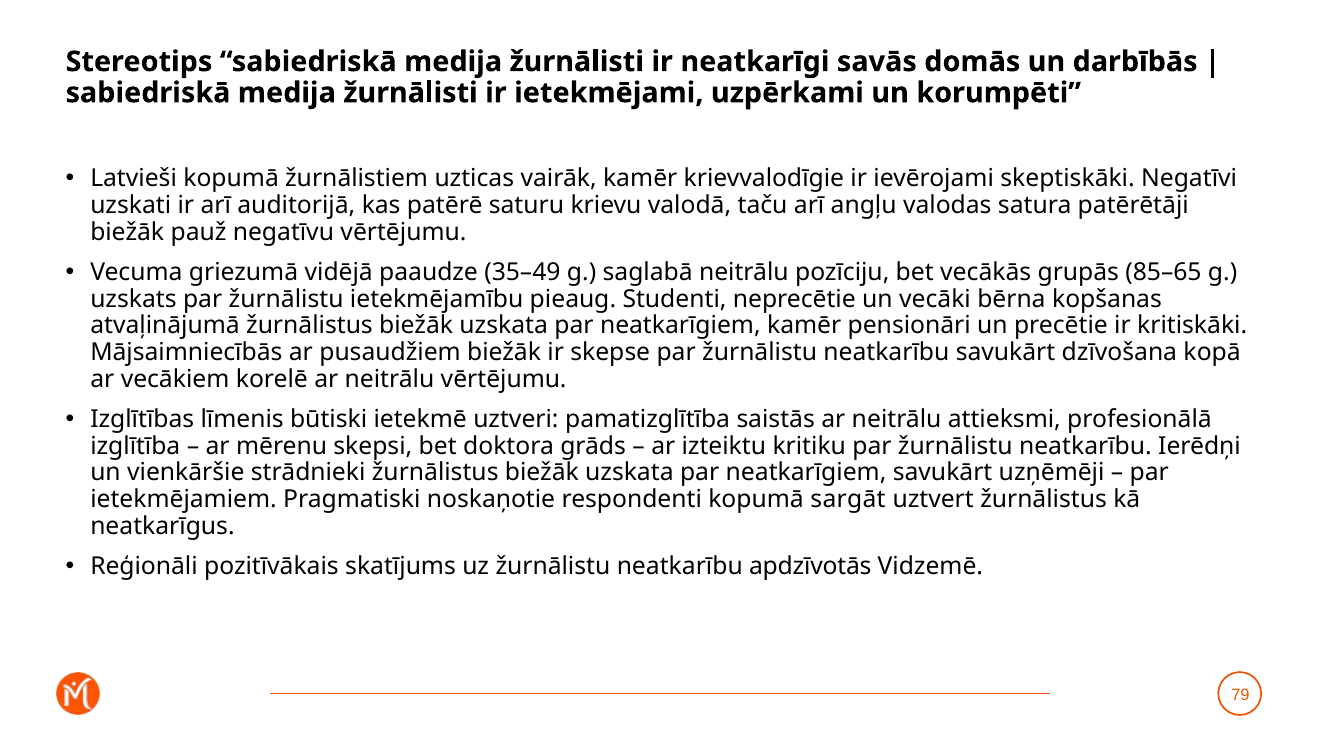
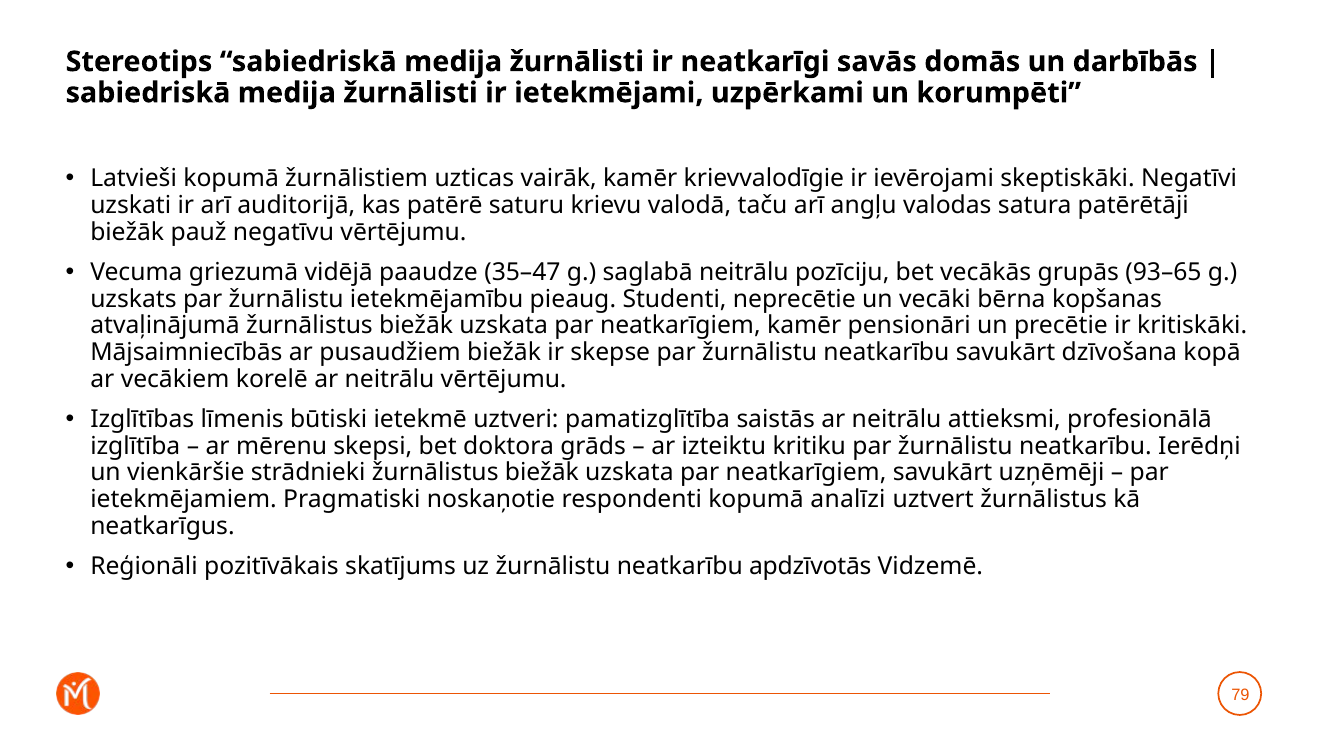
35–49: 35–49 -> 35–47 (522, 272)
85–65: 85–65 -> 93–65 (1164, 272)
sargāt: sargāt -> analīzi (848, 499)
